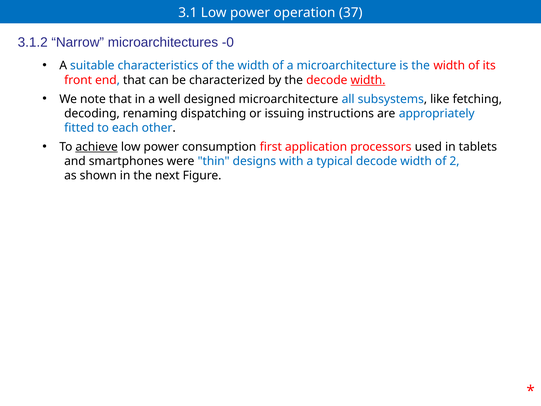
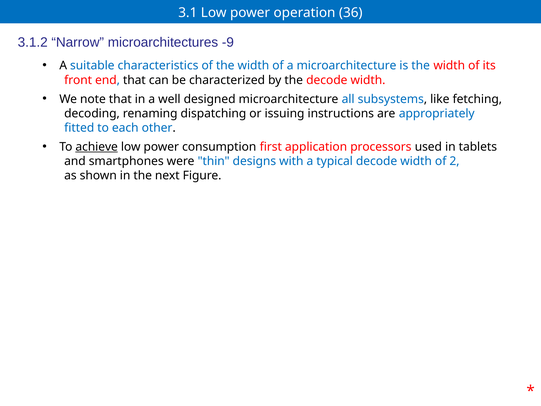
37: 37 -> 36 (351, 13)
-0: -0 -> -9 (228, 42)
width underline: present -> none (368, 80)
